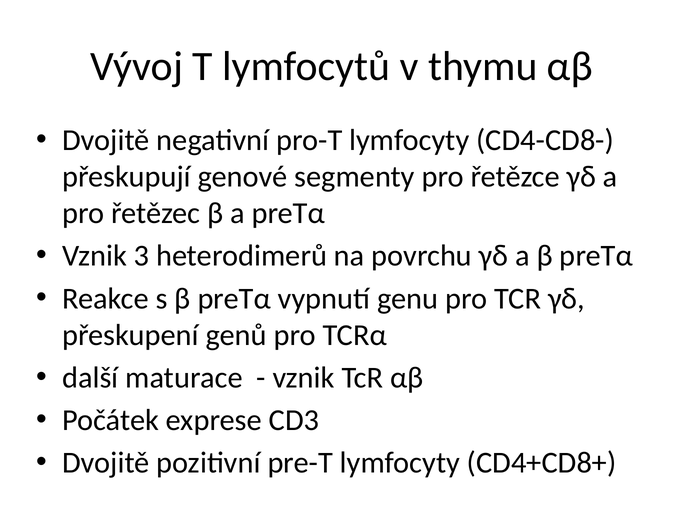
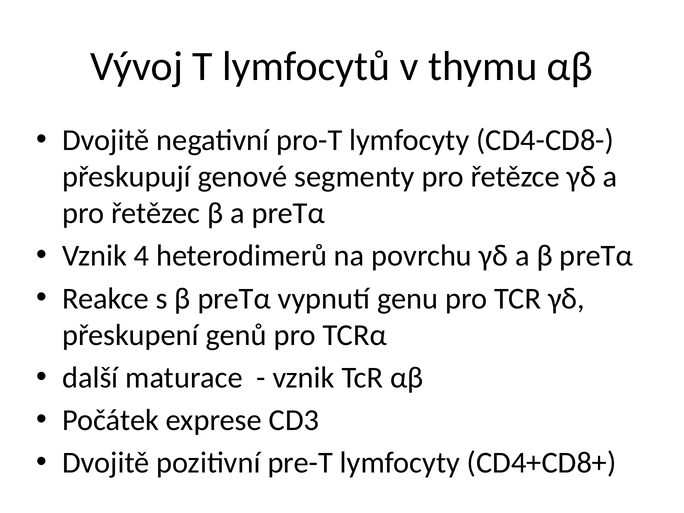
3: 3 -> 4 (141, 256)
